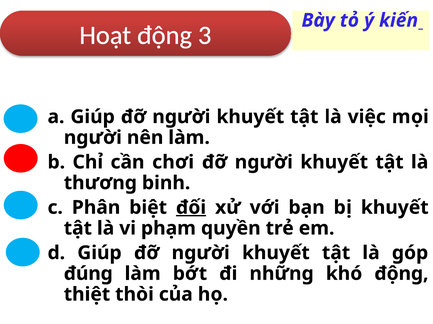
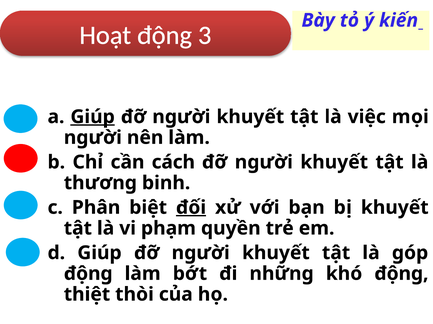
Giúp underline: none -> present (93, 117)
chơi: chơi -> cách (173, 162)
đúng: đúng -> động (88, 274)
